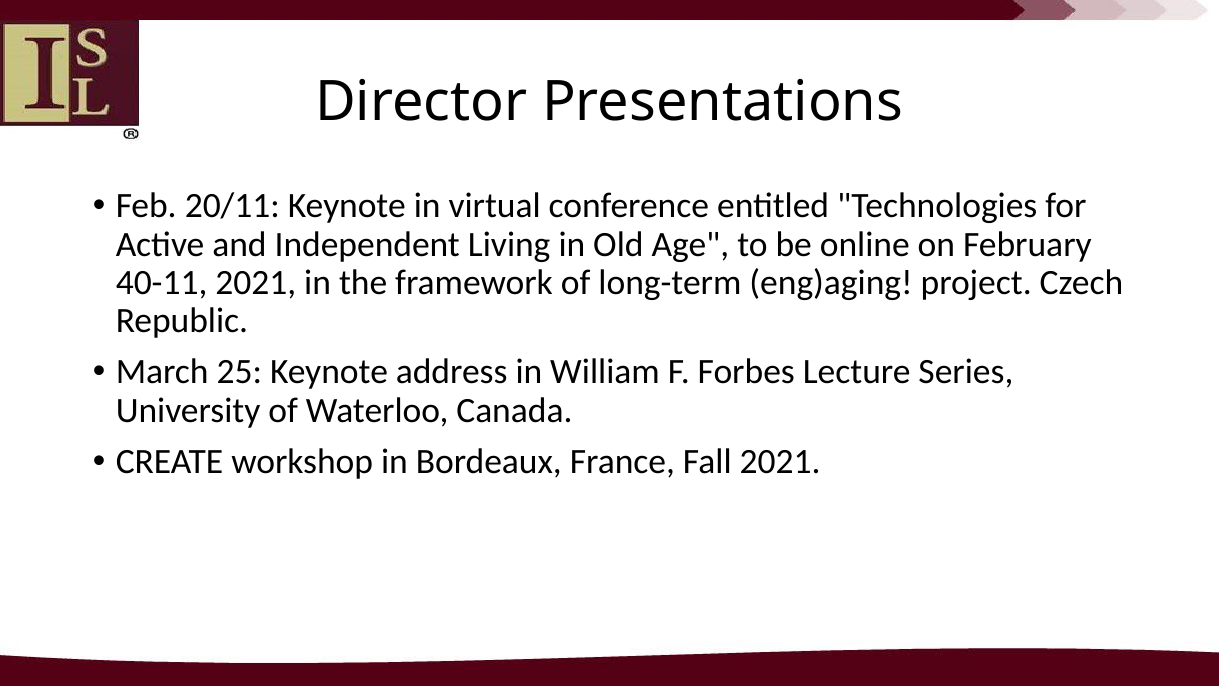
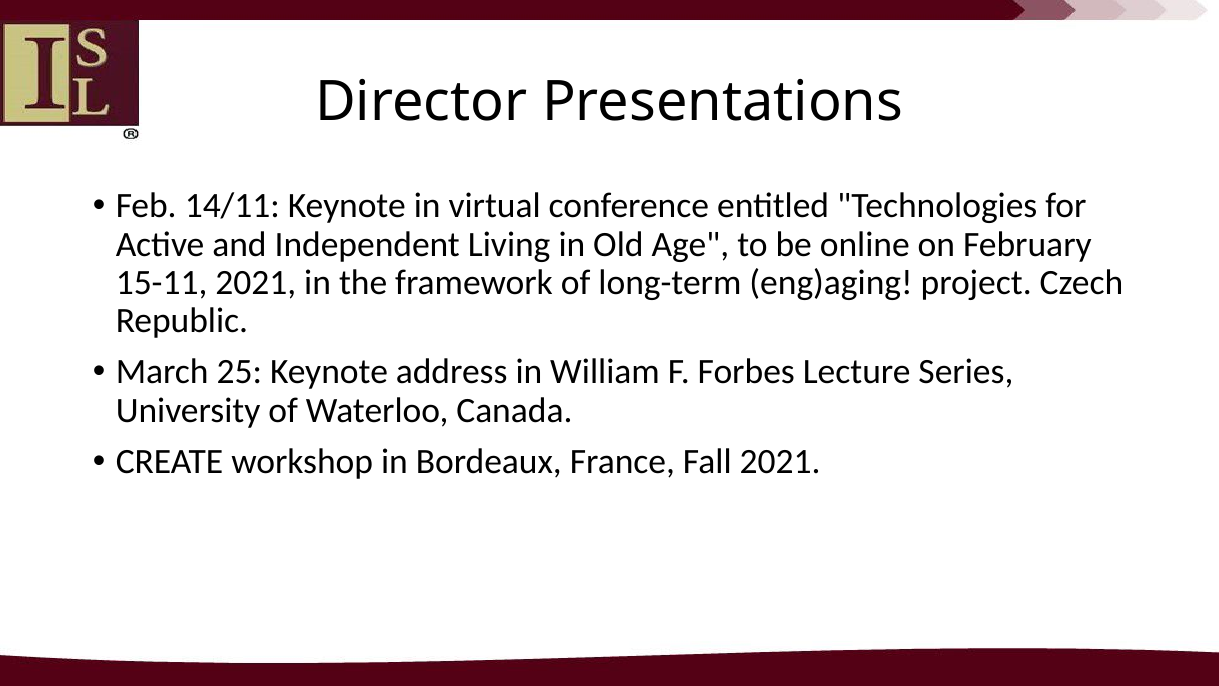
20/11: 20/11 -> 14/11 (232, 206)
40-11: 40-11 -> 15-11 (162, 283)
